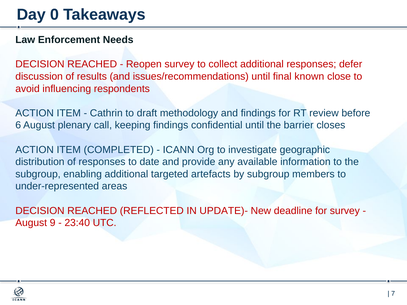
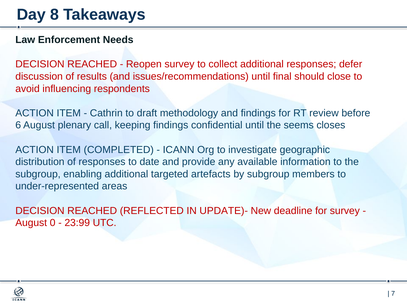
0: 0 -> 8 (54, 15)
known: known -> should (309, 77)
barrier: barrier -> seems (299, 125)
9: 9 -> 0 (53, 223)
23:40: 23:40 -> 23:99 (77, 223)
